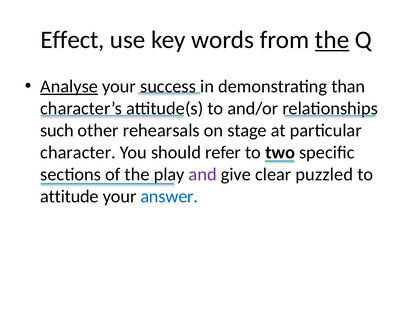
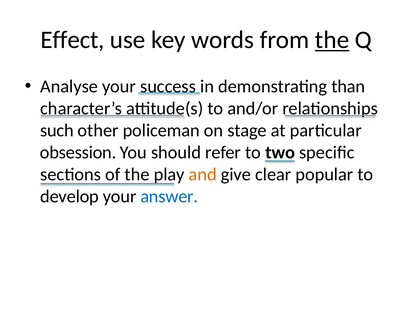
Analyse underline: present -> none (69, 87)
rehearsals: rehearsals -> policeman (161, 131)
character: character -> obsession (78, 153)
and colour: purple -> orange (203, 175)
puzzled: puzzled -> popular (324, 175)
attitude: attitude -> develop (70, 197)
